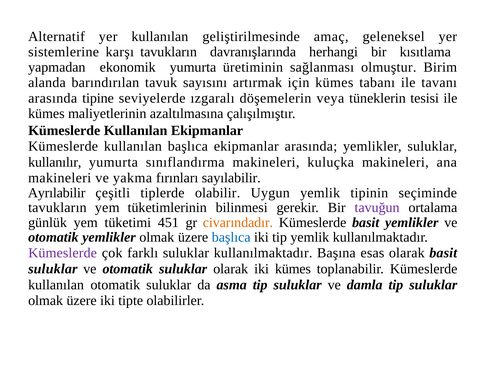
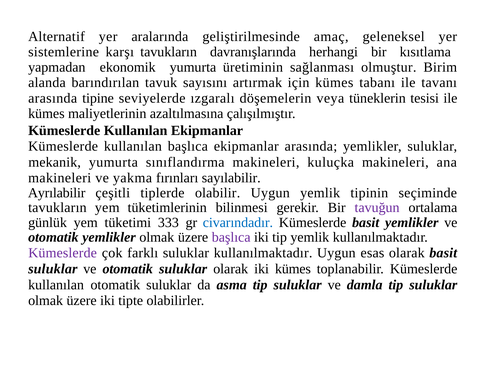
yer kullanılan: kullanılan -> aralarında (160, 36)
kullanılır: kullanılır -> mekanik (55, 162)
451: 451 -> 333 (168, 222)
civarındadır colour: orange -> blue (238, 222)
başlıca colour: blue -> purple (231, 237)
kullanılmaktadır Başına: Başına -> Uygun (336, 253)
